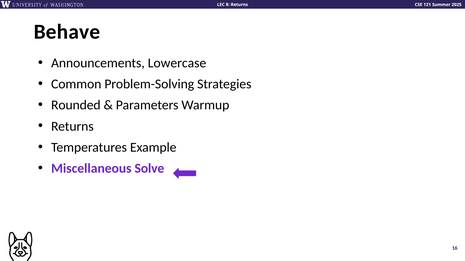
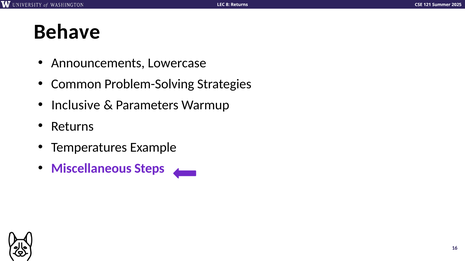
Rounded: Rounded -> Inclusive (76, 105)
Solve: Solve -> Steps (149, 169)
